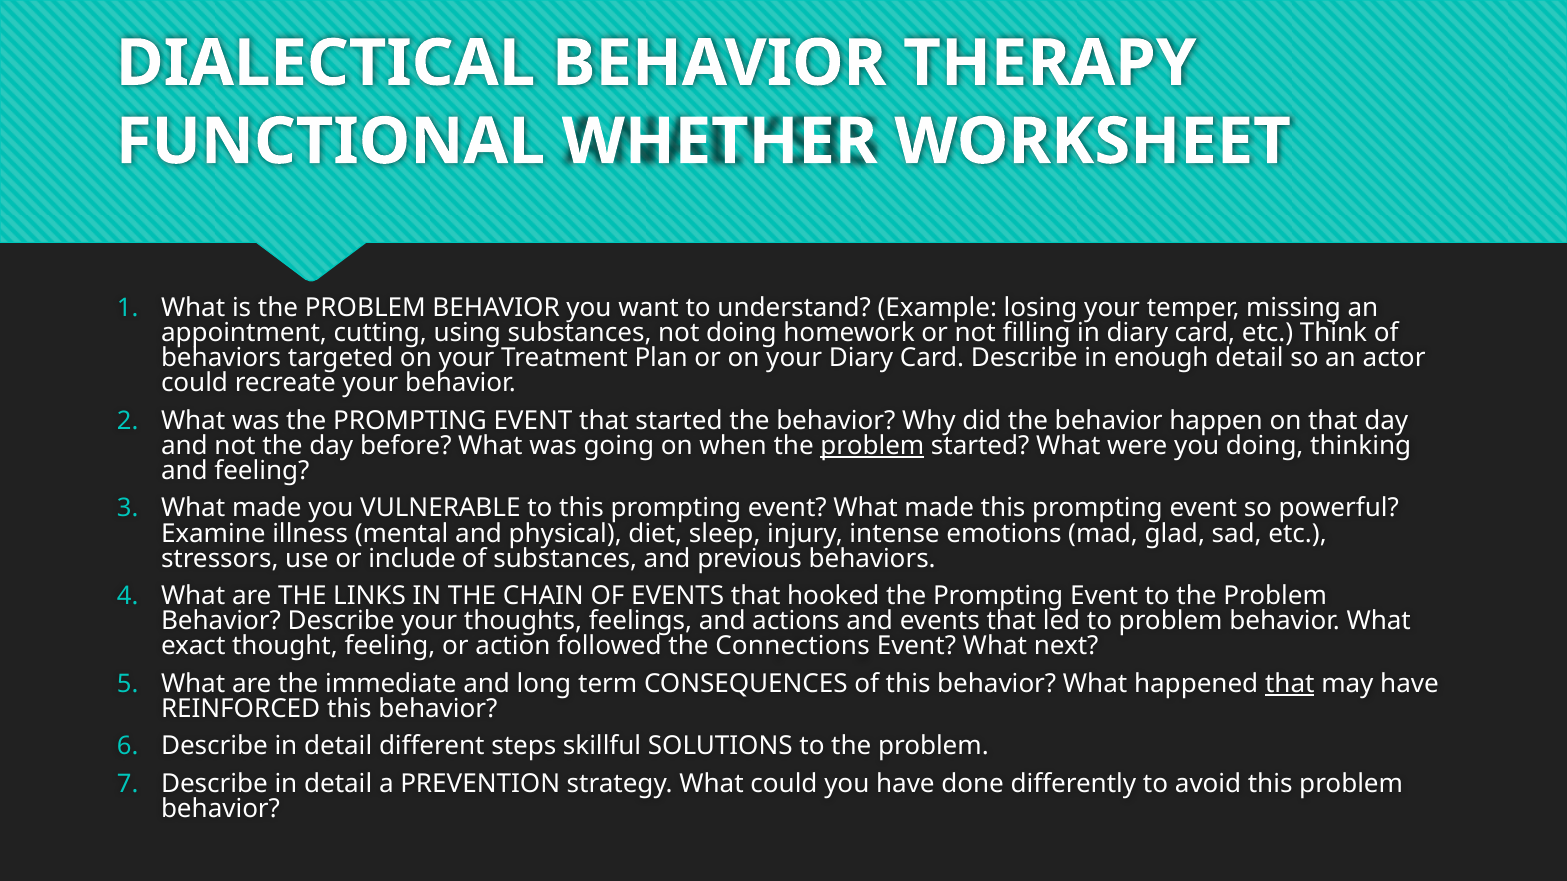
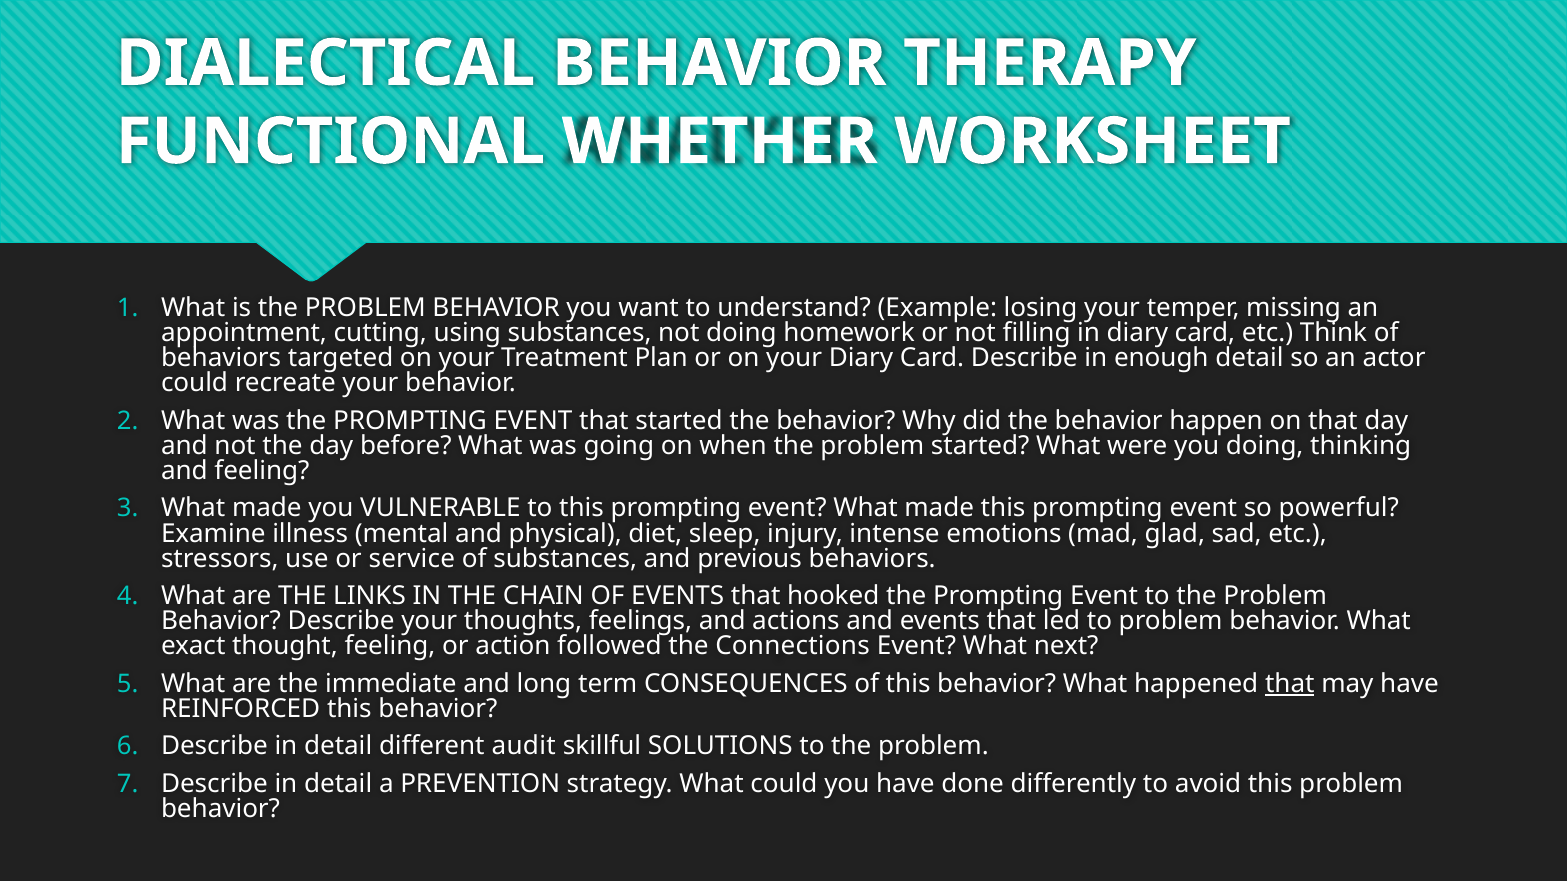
problem underline: present -> none (872, 446)
include: include -> service (412, 559)
steps: steps -> audit (524, 747)
